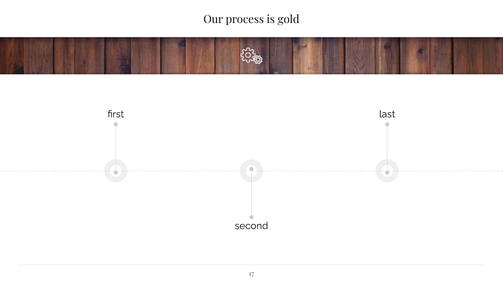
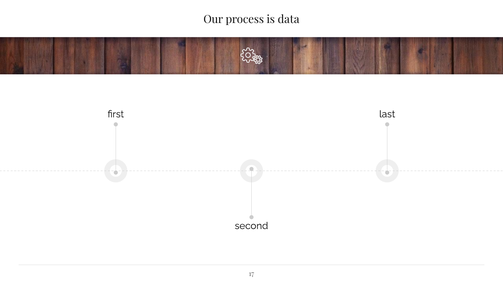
gold: gold -> data (289, 19)
